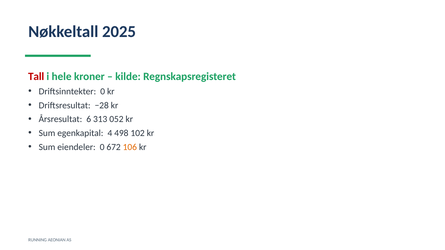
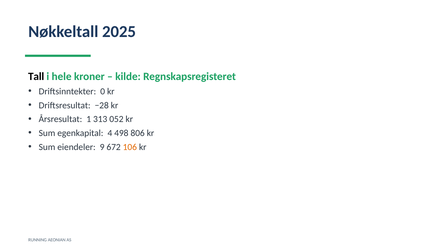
Tall colour: red -> black (36, 77)
6: 6 -> 1 (89, 119)
102: 102 -> 806 (138, 133)
eiendeler 0: 0 -> 9 (102, 147)
